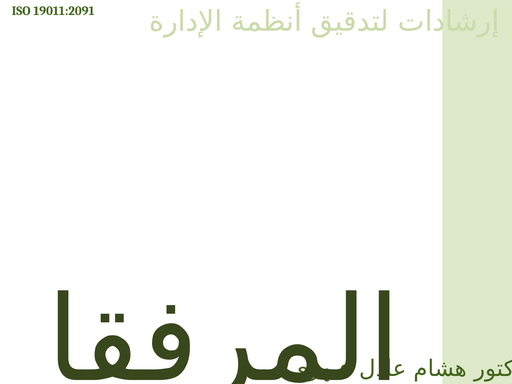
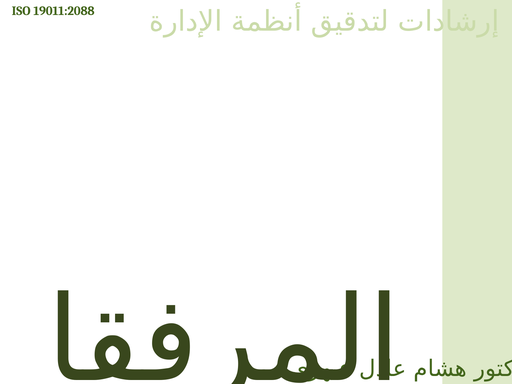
19011:2091: 19011:2091 -> 19011:2088 (64, 11)
